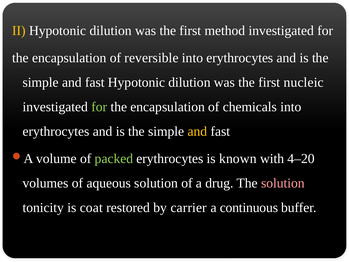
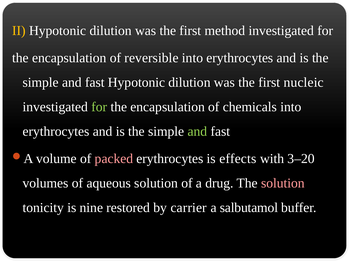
and colour: yellow -> light green (197, 131)
packed colour: light green -> pink (114, 158)
known: known -> effects (238, 158)
4–20: 4–20 -> 3–20 (301, 158)
coat: coat -> nine (91, 207)
continuous: continuous -> salbutamol (249, 207)
